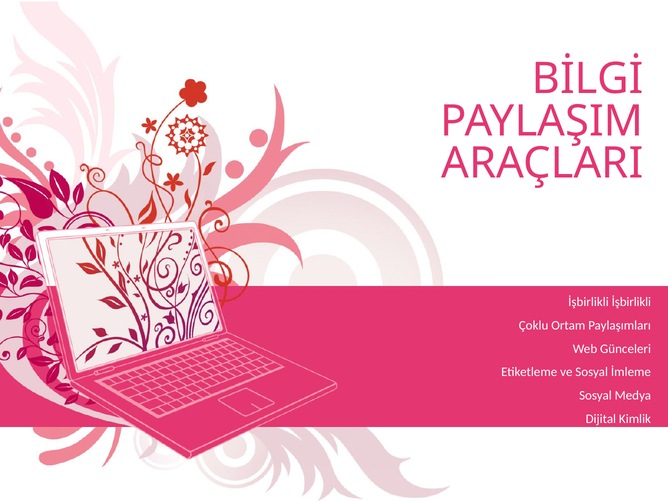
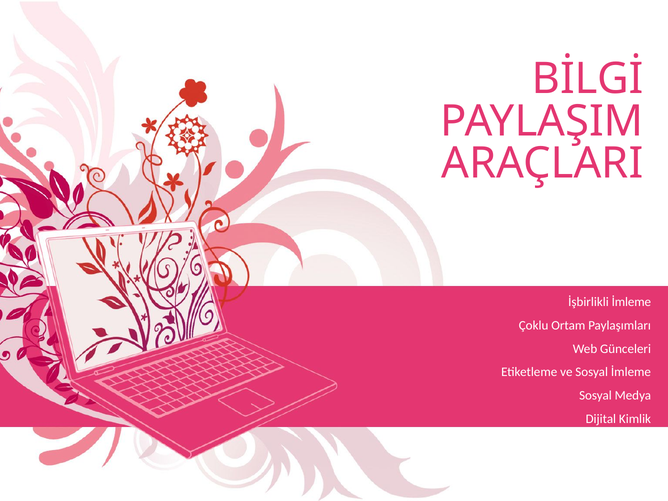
İşbirlikli İşbirlikli: İşbirlikli -> İmleme (631, 302)
